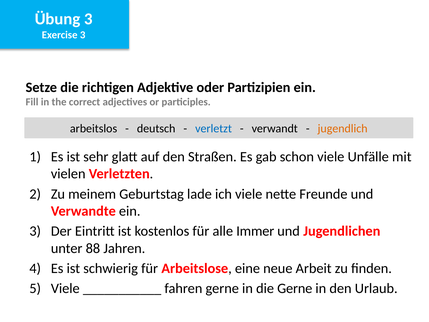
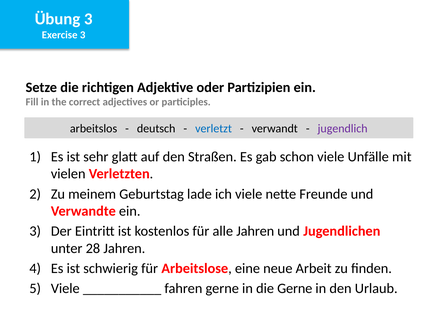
jugendlich colour: orange -> purple (343, 128)
alle Immer: Immer -> Jahren (255, 231)
88: 88 -> 28 (93, 248)
